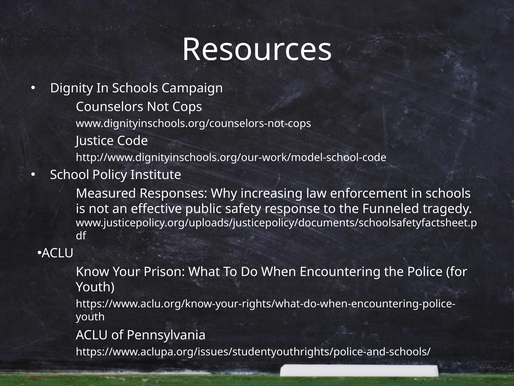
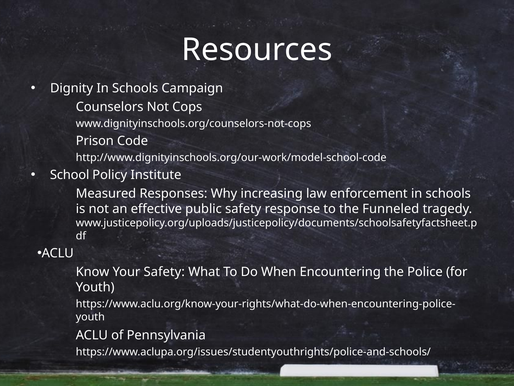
Justice: Justice -> Prison (95, 141)
Your Prison: Prison -> Safety (164, 272)
